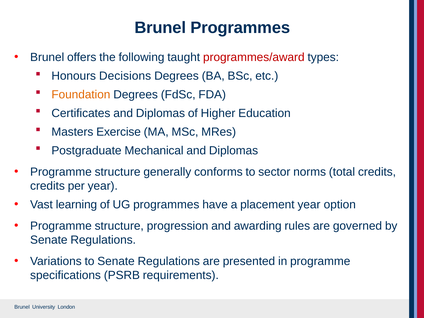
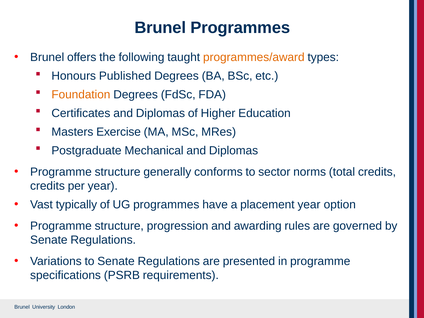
programmes/award colour: red -> orange (254, 57)
Decisions: Decisions -> Published (125, 76)
learning: learning -> typically (76, 205)
